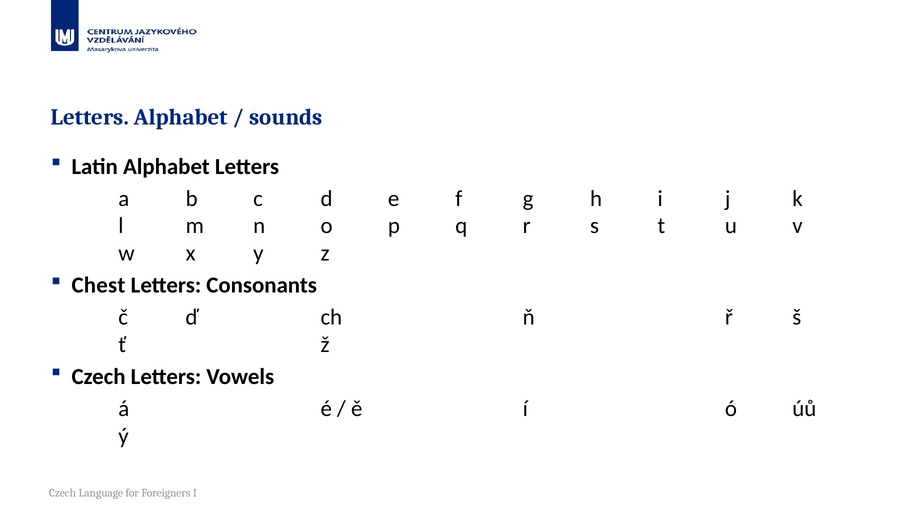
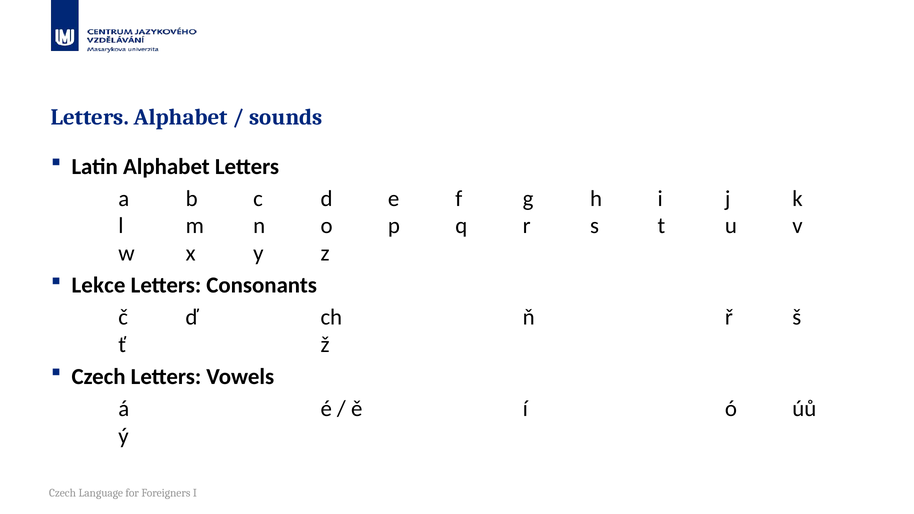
Chest: Chest -> Lekce (98, 285)
